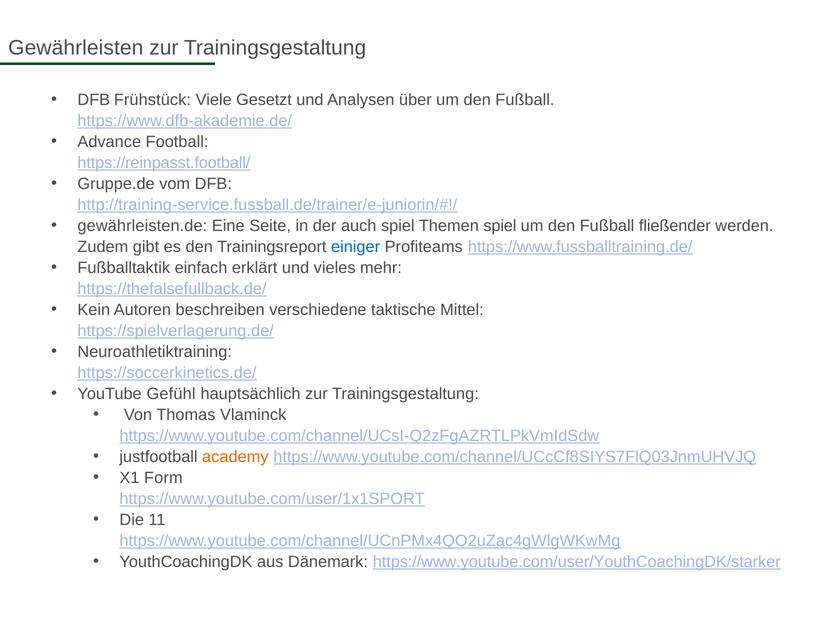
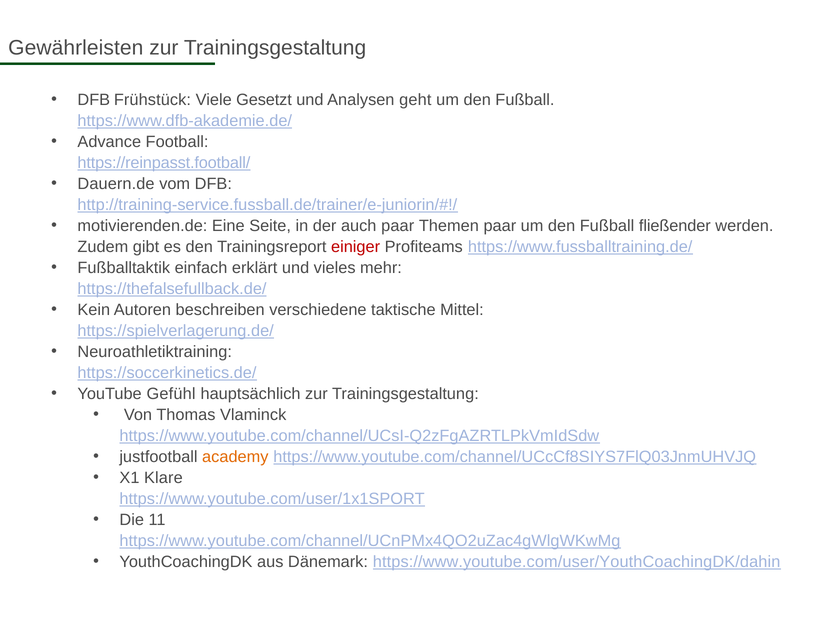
über: über -> geht (415, 100)
Gruppe.de: Gruppe.de -> Dauern.de (116, 184)
gewährleisten.de: gewährleisten.de -> motivierenden.de (142, 226)
auch spiel: spiel -> paar (398, 226)
Themen spiel: spiel -> paar (500, 226)
einiger colour: blue -> red (356, 247)
Form: Form -> Klare (163, 478)
https://www.youtube.com/user/YouthCoachingDK/starker: https://www.youtube.com/user/YouthCoachingDK/starker -> https://www.youtube.com/user/YouthCoachingDK/dahin (577, 562)
